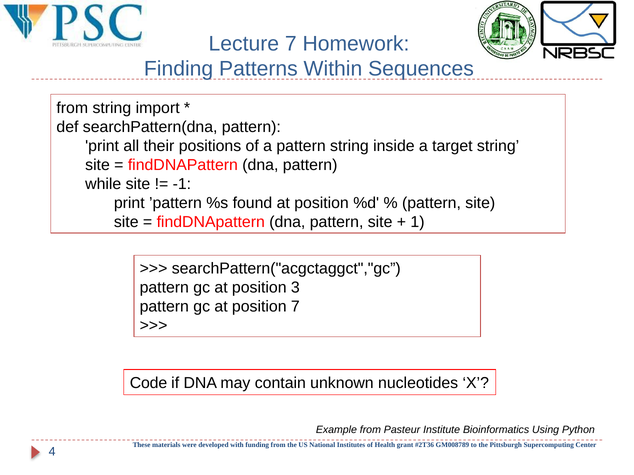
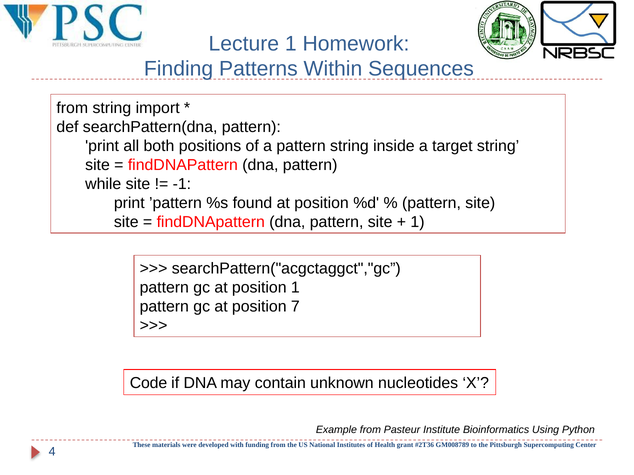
Lecture 7: 7 -> 1 (291, 44)
their: their -> both (159, 146)
position 3: 3 -> 1 (295, 288)
